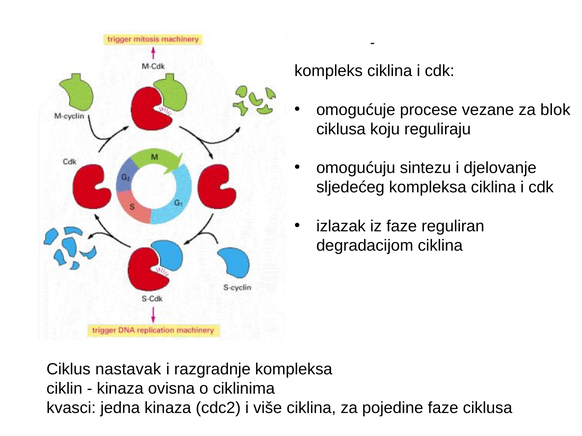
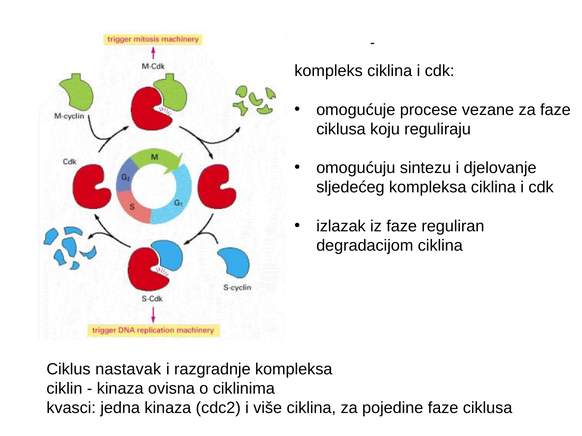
za blok: blok -> faze (555, 110)
